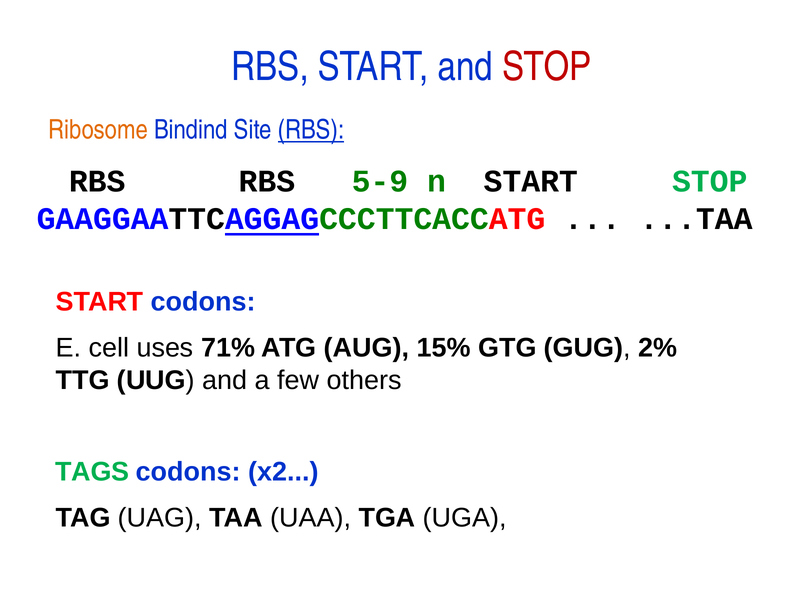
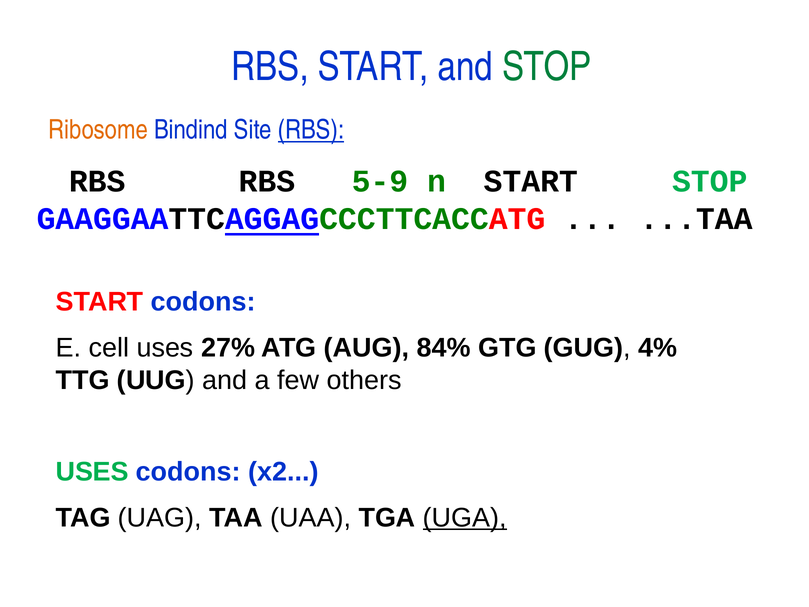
STOP colour: red -> green (547, 67)
71%: 71% -> 27% (228, 348)
15%: 15% -> 84% (444, 348)
2%: 2% -> 4% (658, 348)
TAGS: TAGS -> USES (92, 472)
UGA underline: none -> present (465, 517)
